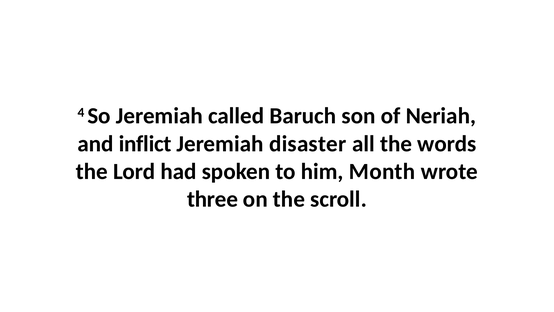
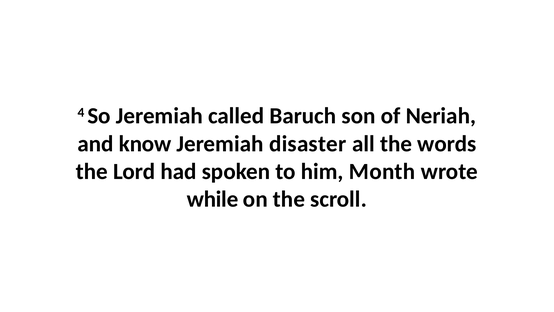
inflict: inflict -> know (145, 144)
three: three -> while (213, 199)
